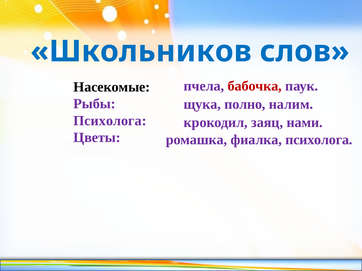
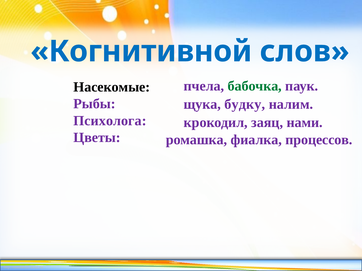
Школьников: Школьников -> Когнитивной (141, 51)
бабочка colour: red -> green (255, 86)
полно: полно -> будку (245, 104)
фиалка психолога: психолога -> процессов (319, 140)
